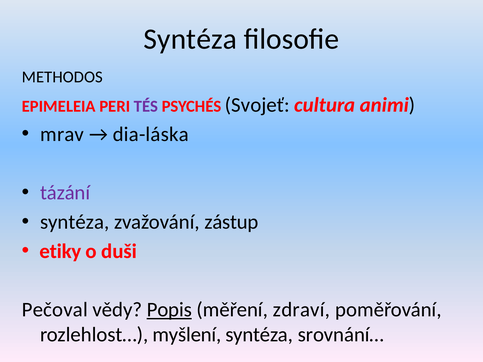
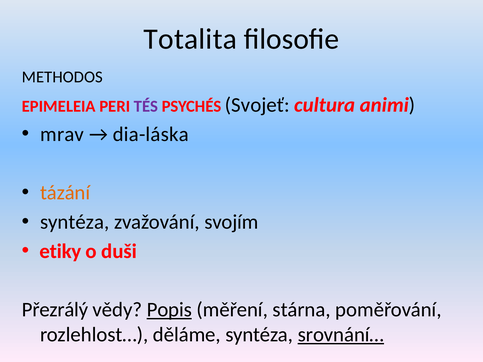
Syntéza: Syntéza -> Totalita (190, 39)
tázání colour: purple -> orange (65, 193)
zástup: zástup -> svojím (231, 222)
Pečoval: Pečoval -> Přezrálý (55, 310)
zdraví: zdraví -> stárna (302, 310)
myšlení: myšlení -> děláme (187, 335)
srovnání… underline: none -> present (341, 335)
